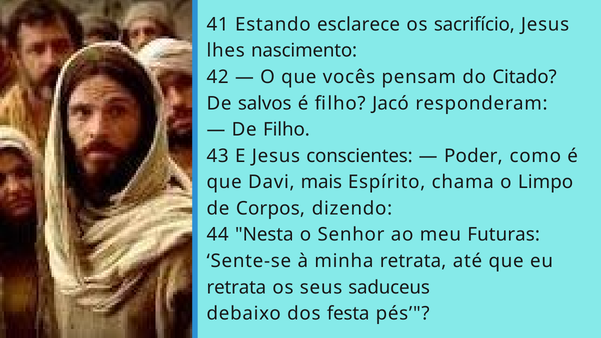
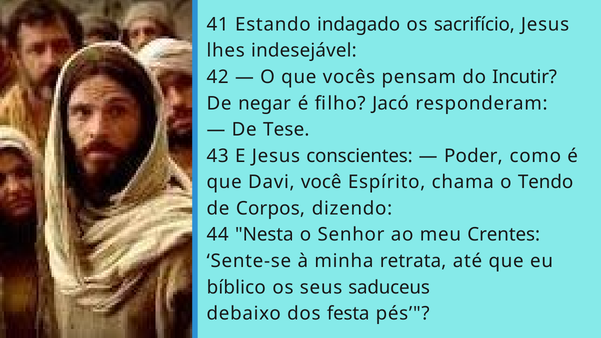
esclarece: esclarece -> indagado (359, 25)
nascimento: nascimento -> indesejável (304, 51)
Citado: Citado -> Incutir (525, 77)
salvos: salvos -> negar (265, 103)
De Filho: Filho -> Tese (286, 130)
mais: mais -> você (321, 182)
Limpo: Limpo -> Tendo (546, 182)
Futuras: Futuras -> Crentes (504, 235)
retrata: retrata -> bíblico (236, 287)
